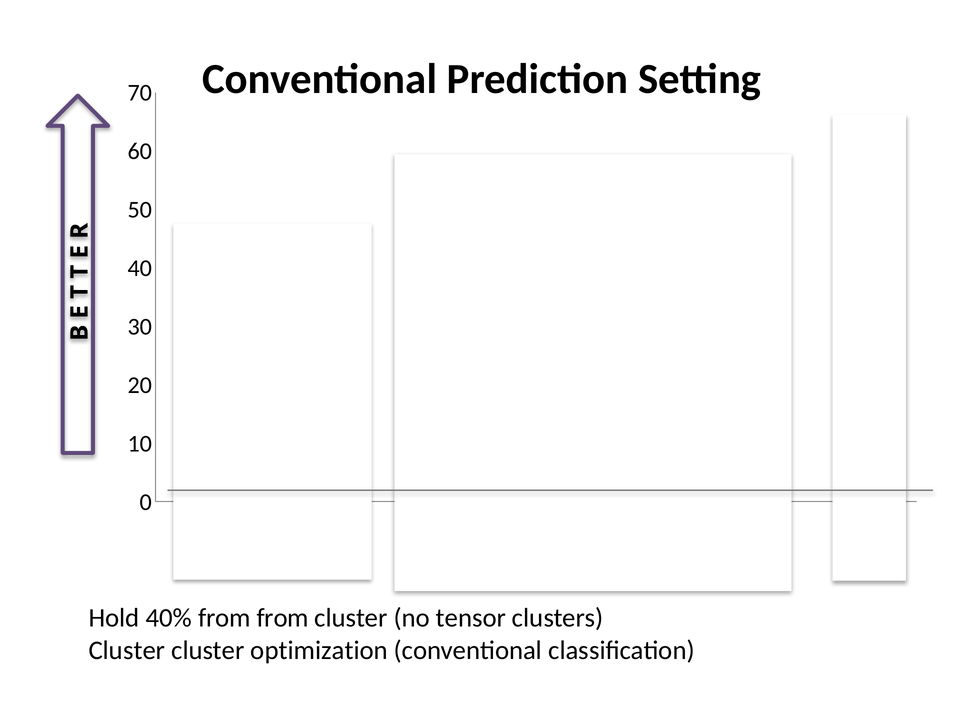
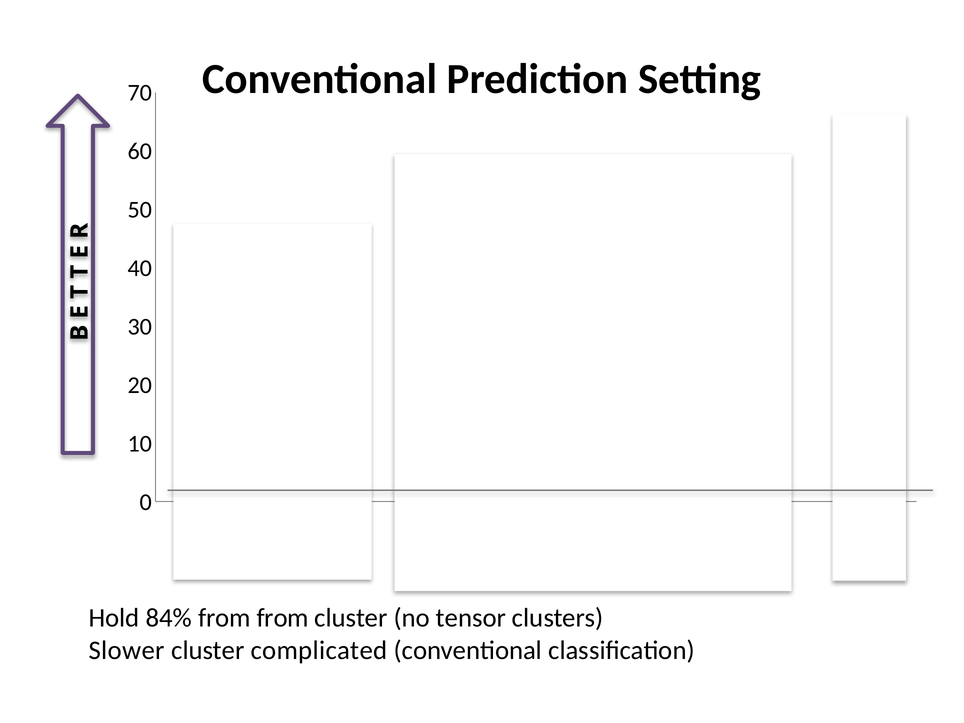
40%: 40% -> 84% (169, 618)
Cluster: Cluster -> Slower (127, 650)
optimization: optimization -> complicated (319, 650)
